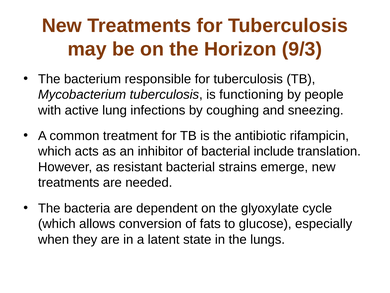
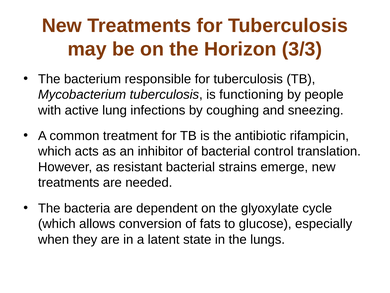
9/3: 9/3 -> 3/3 (302, 49)
include: include -> control (274, 151)
